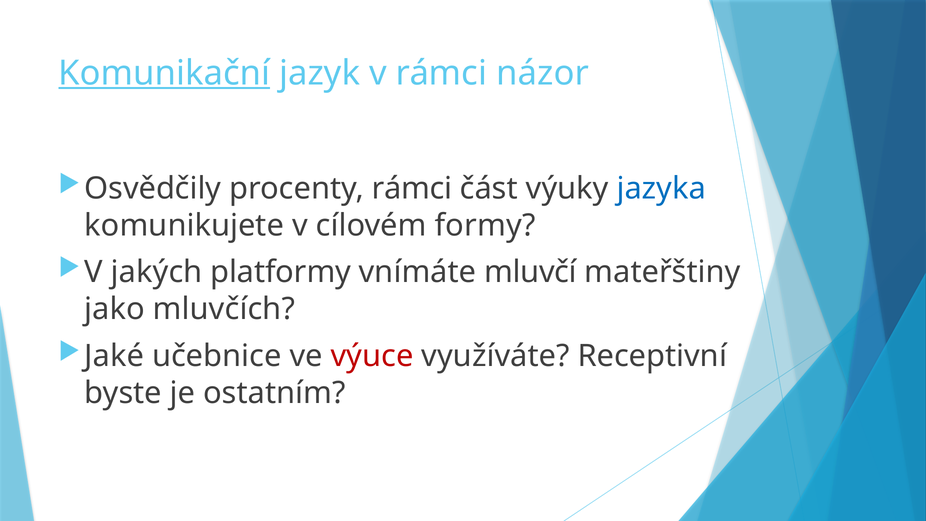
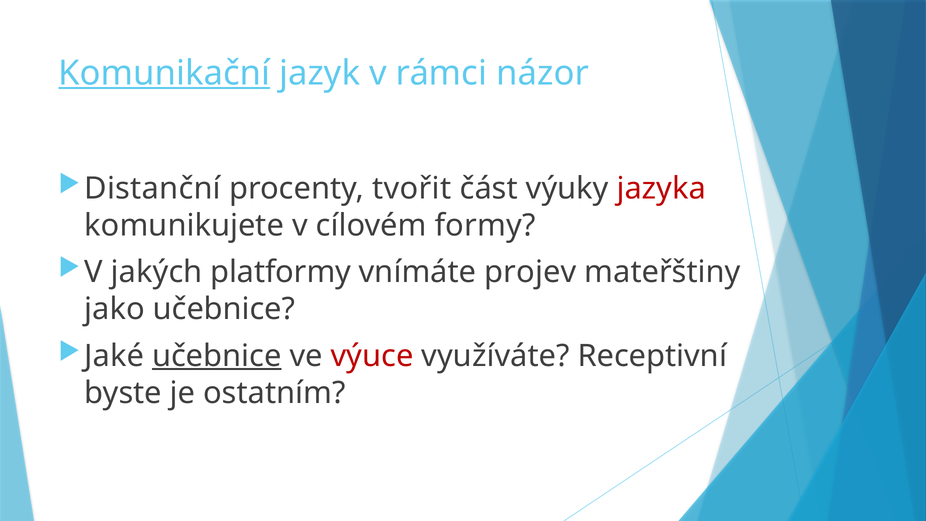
Osvědčily: Osvědčily -> Distanční (153, 188)
procenty rámci: rámci -> tvořit (412, 188)
jazyka colour: blue -> red (661, 188)
mluvčí: mluvčí -> projev (530, 272)
jako mluvčích: mluvčích -> učebnice (224, 309)
učebnice underline: none -> present (217, 356)
